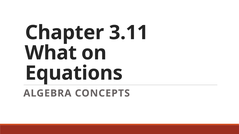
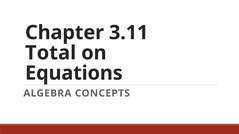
What: What -> Total (51, 53)
